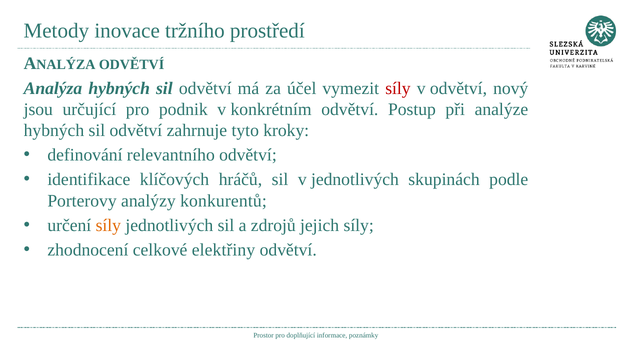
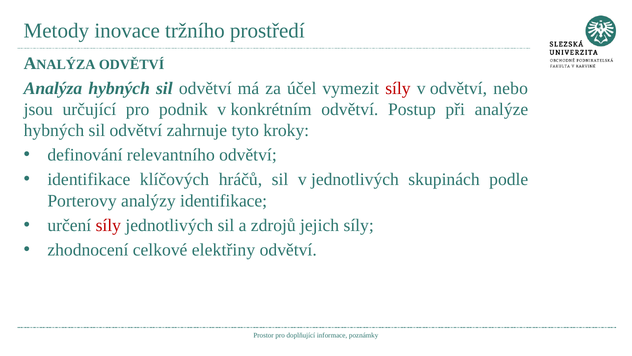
nový: nový -> nebo (511, 88)
analýzy konkurentů: konkurentů -> identifikace (224, 200)
síly colour: orange -> red (108, 225)
